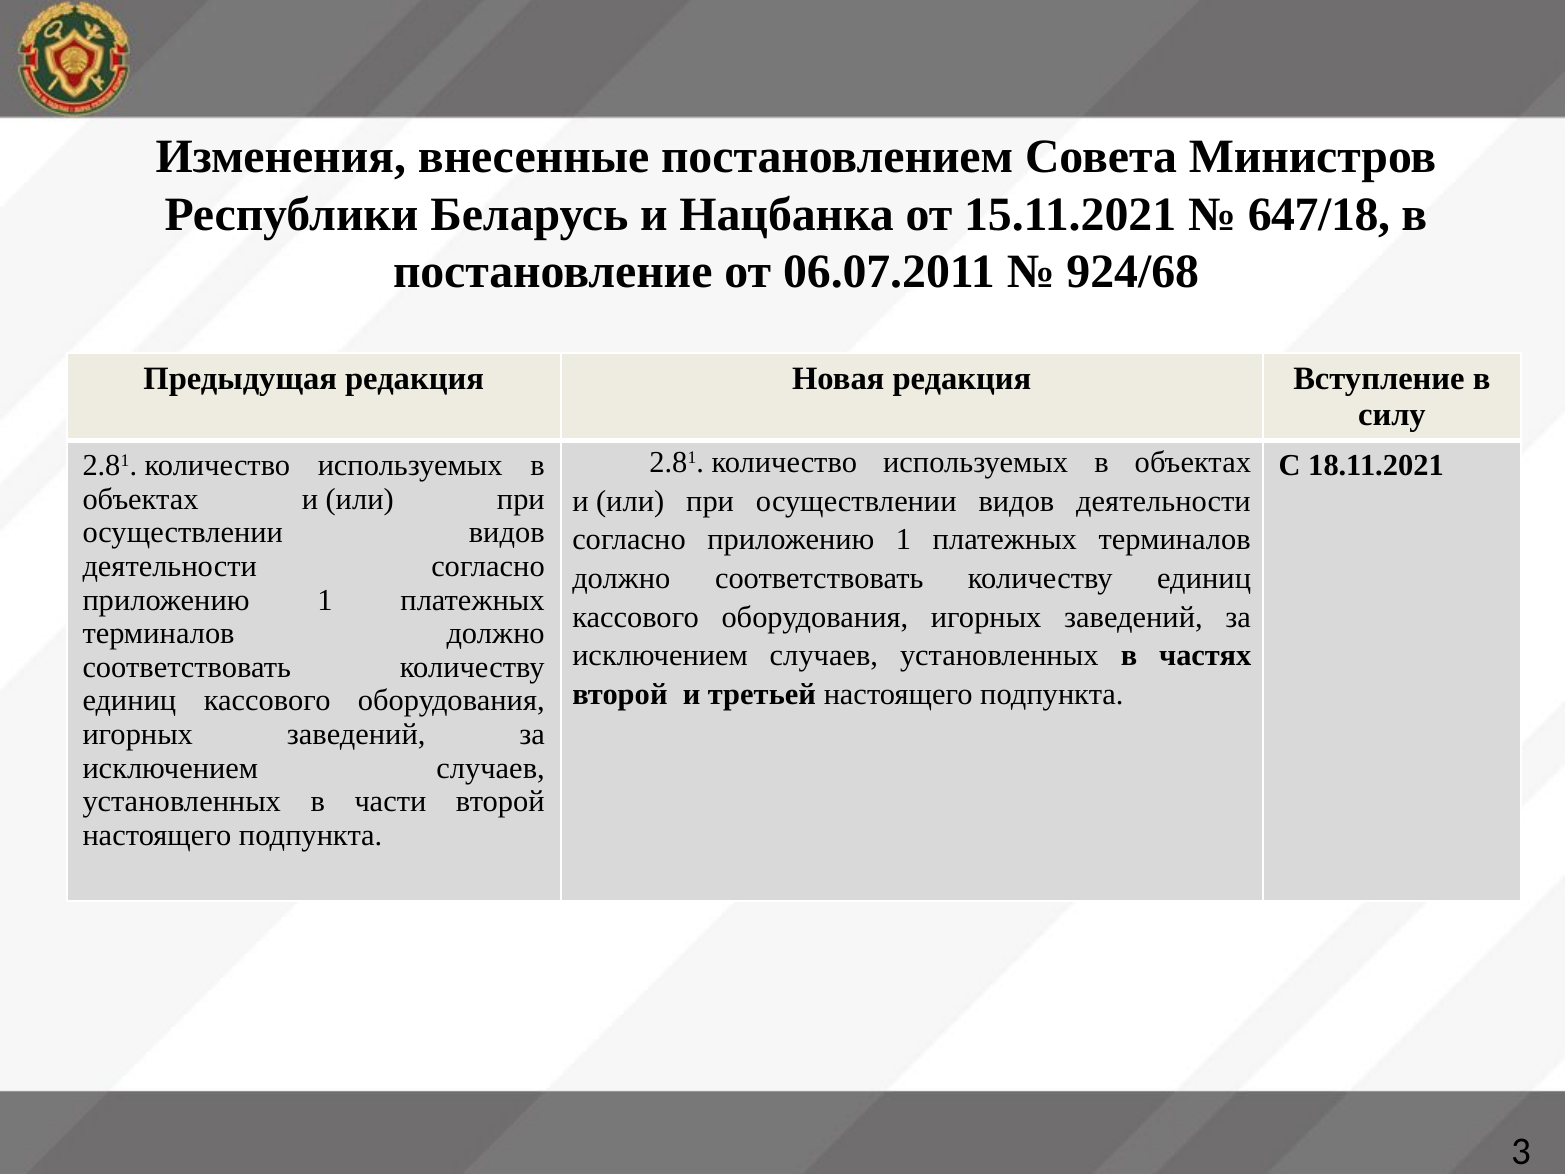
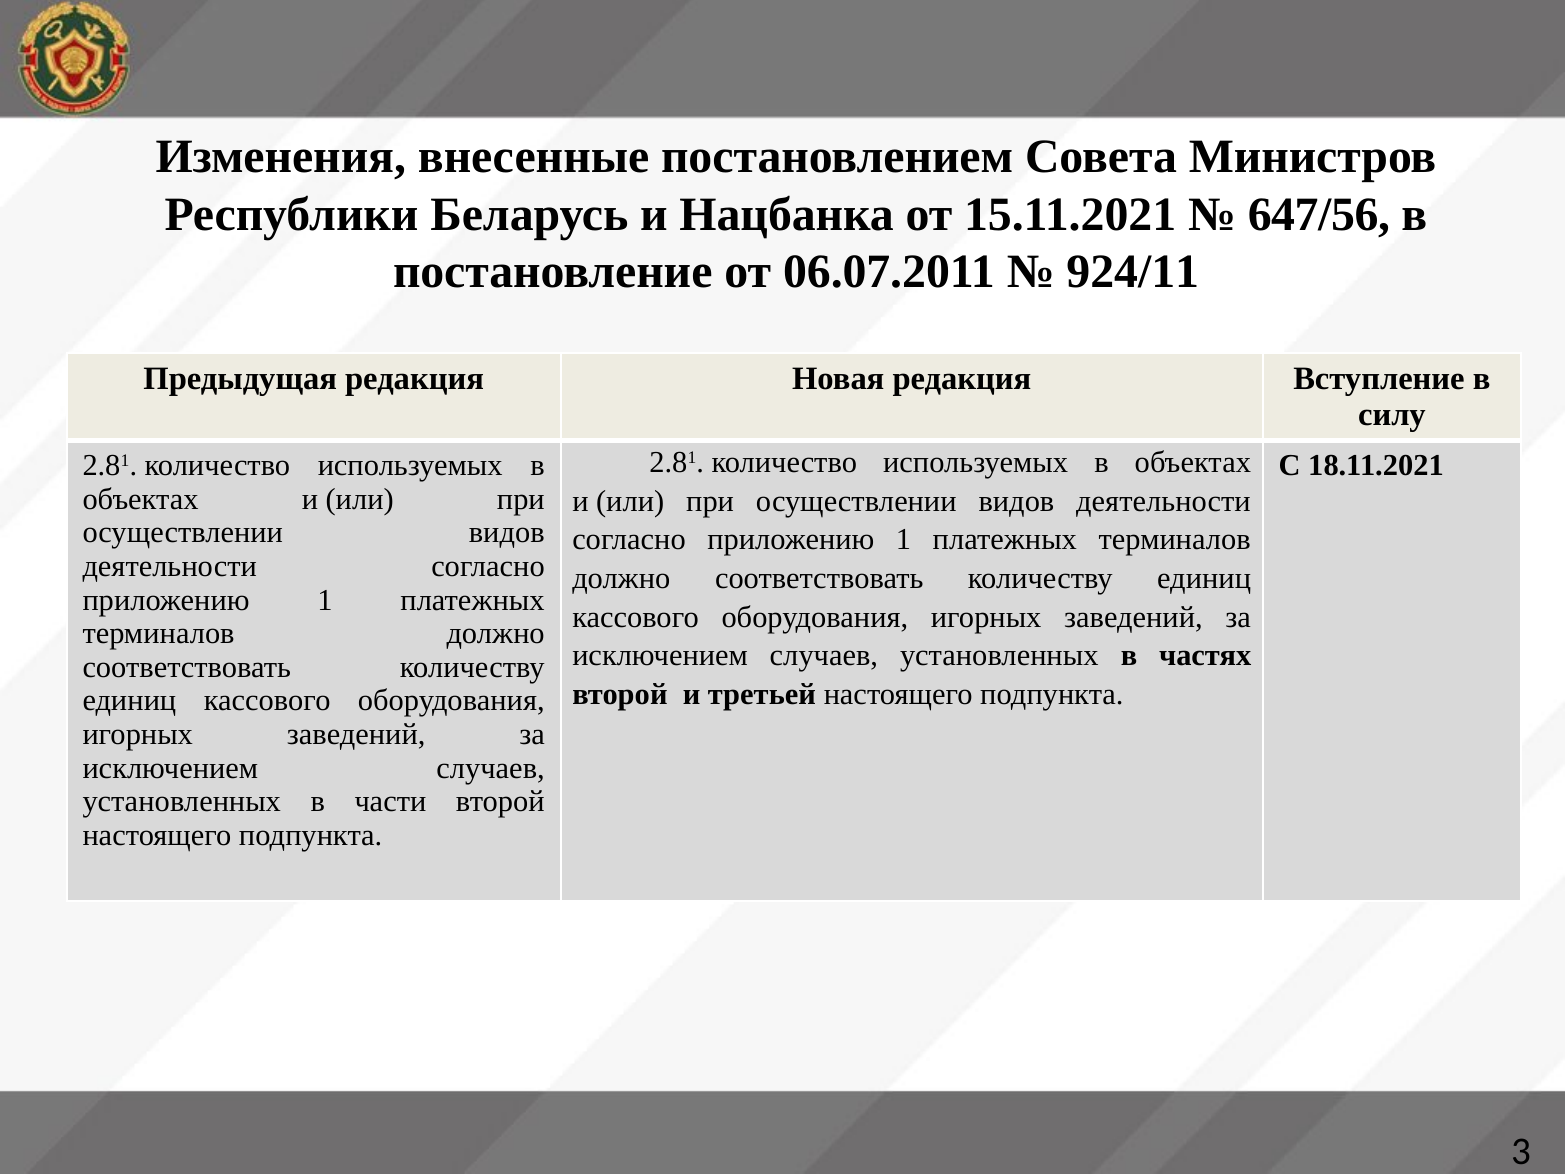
647/18: 647/18 -> 647/56 (1319, 214)
924/68: 924/68 -> 924/11 (1133, 272)
